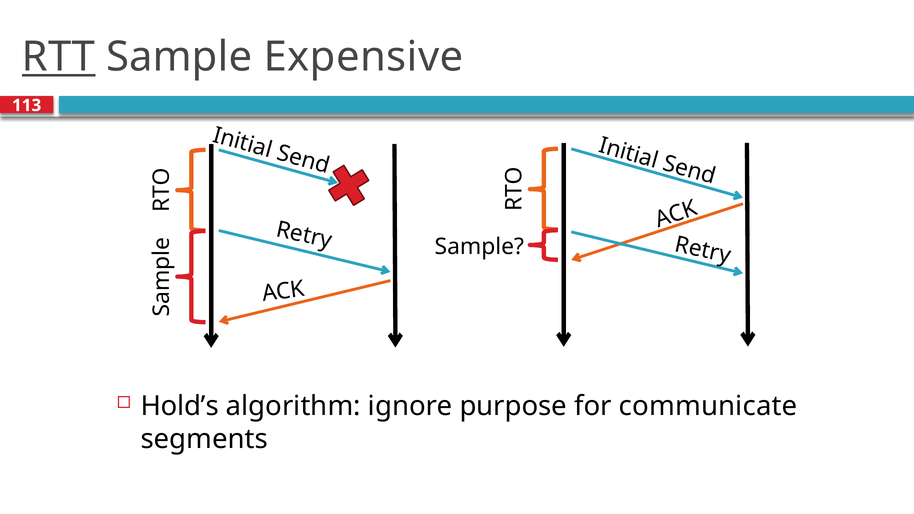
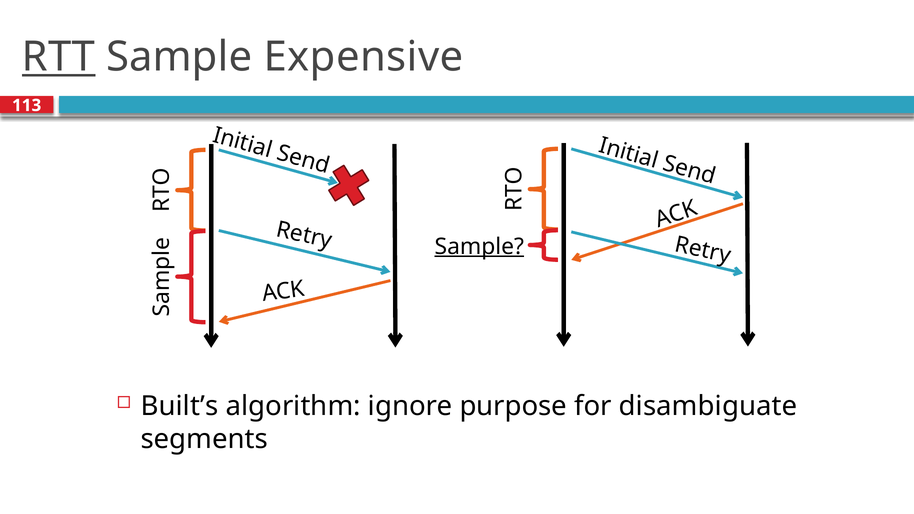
Sample underline: none -> present (479, 247)
Hold’s: Hold’s -> Built’s (179, 406)
communicate: communicate -> disambiguate (708, 406)
